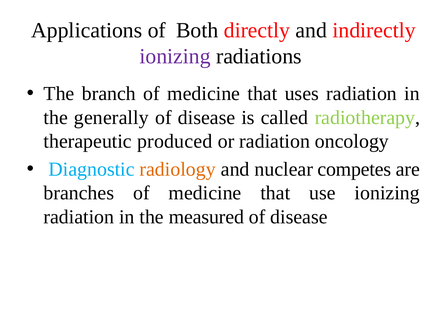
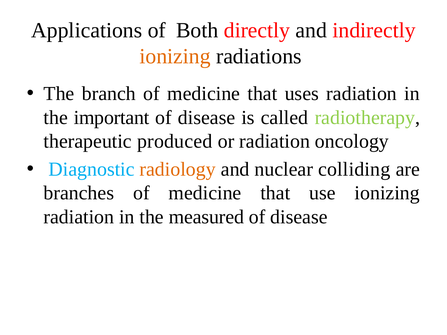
ionizing colour: purple -> orange (175, 56)
generally: generally -> important (112, 118)
competes: competes -> colliding (354, 169)
